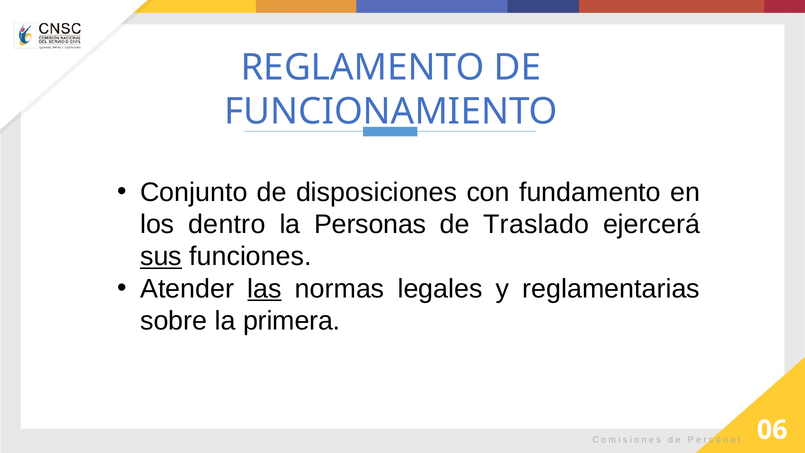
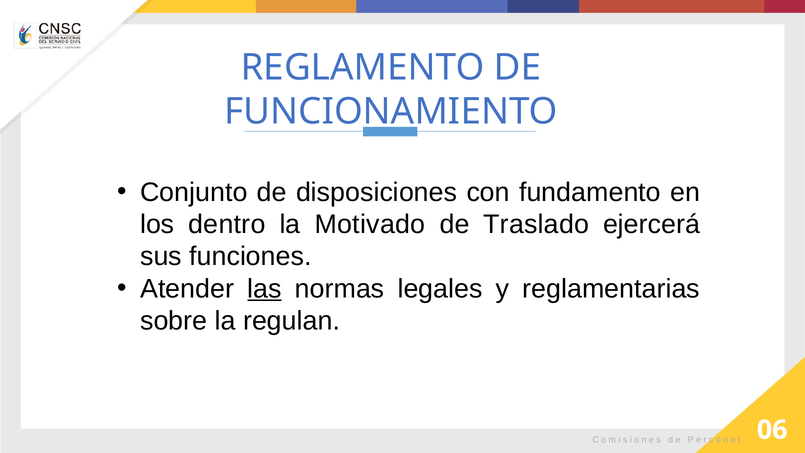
Personas: Personas -> Motivado (370, 224)
sus underline: present -> none (161, 257)
primera: primera -> regulan (292, 321)
